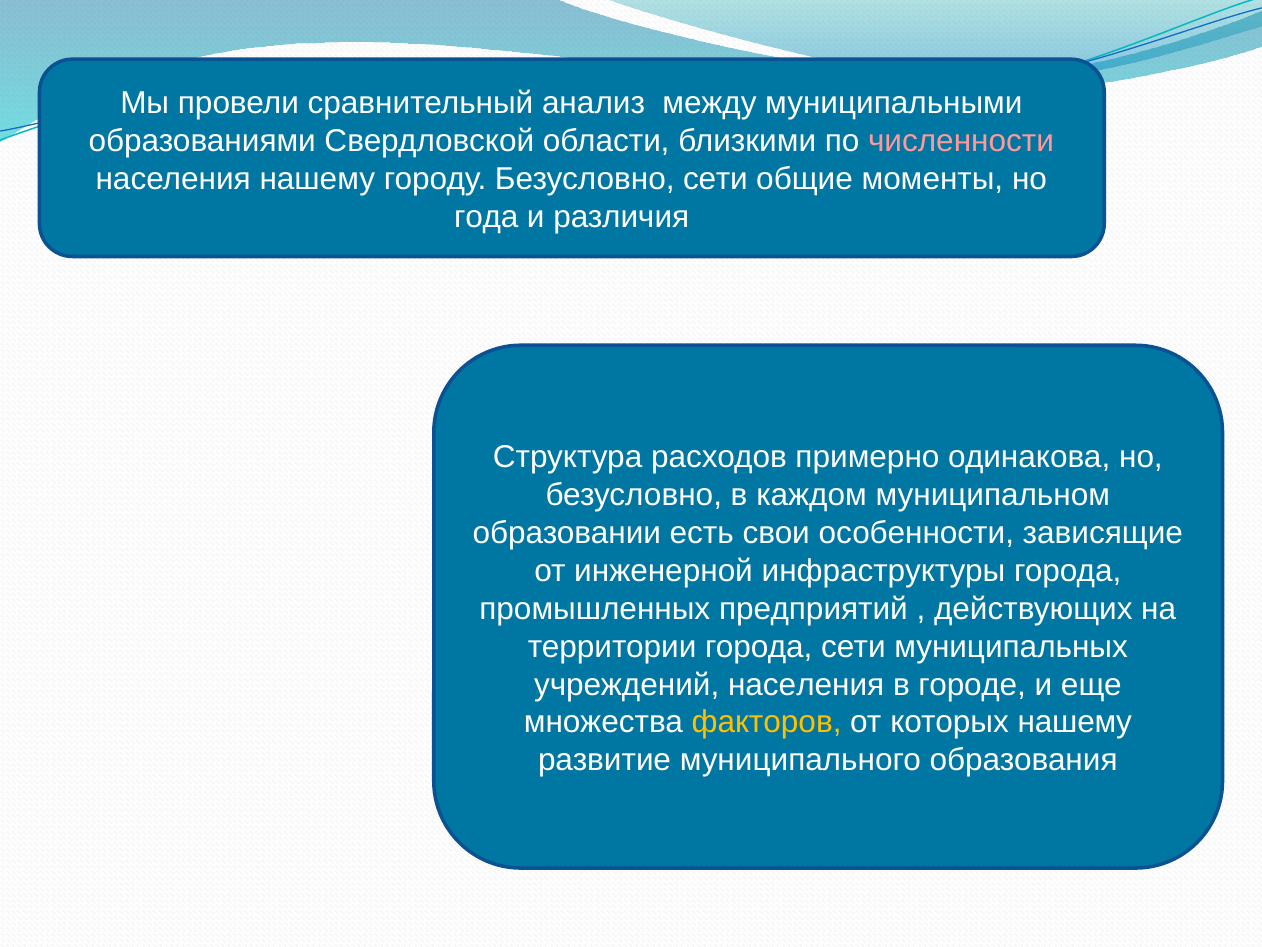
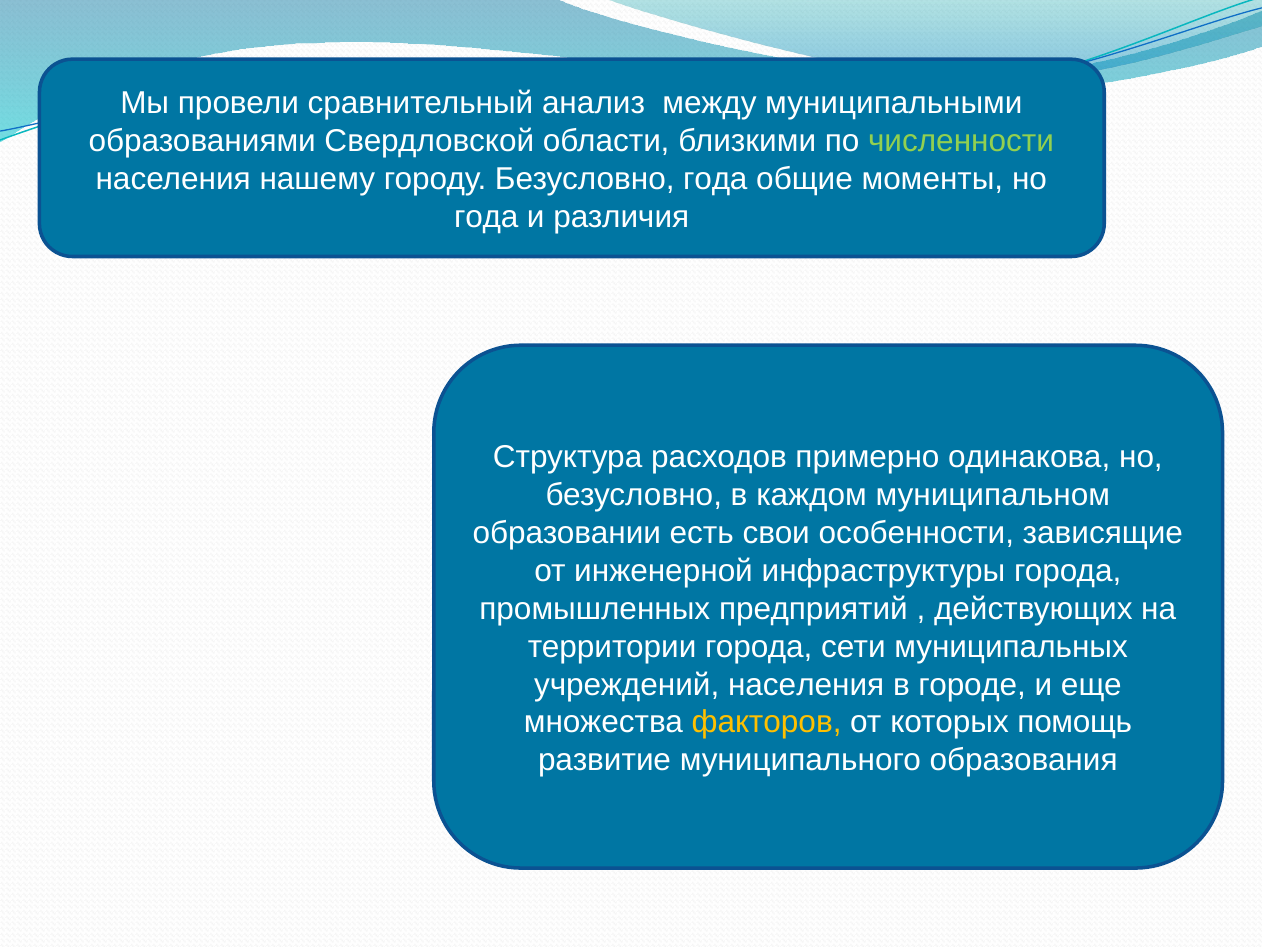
численности colour: pink -> light green (961, 141)
Безусловно сети: сети -> года (715, 179)
которых нашему: нашему -> помощь (1075, 722)
